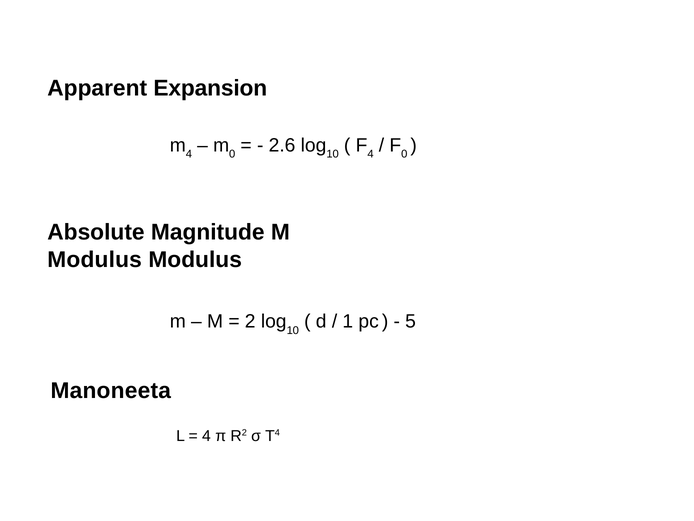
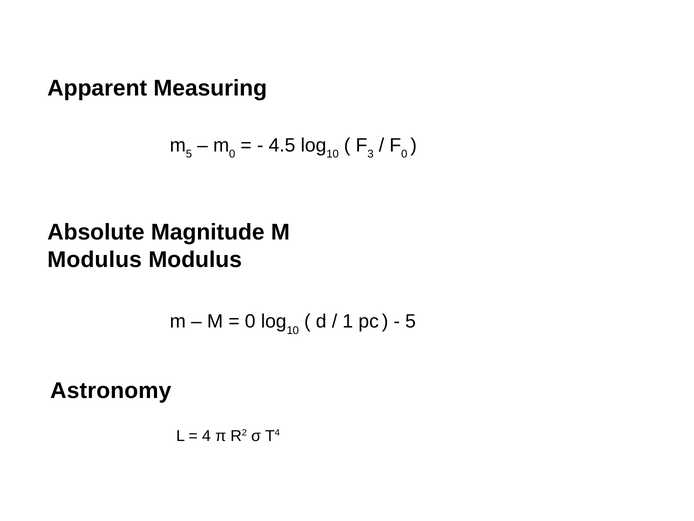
Expansion: Expansion -> Measuring (210, 88)
m 4: 4 -> 5 (189, 154)
2.6: 2.6 -> 4.5 (282, 145)
4: 4 -> 3 (371, 154)
2: 2 -> 0 (250, 321)
Manoneeta: Manoneeta -> Astronomy (111, 390)
